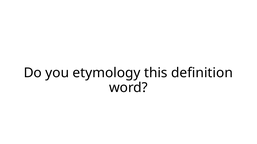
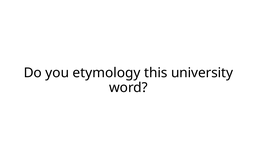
definition: definition -> university (202, 73)
